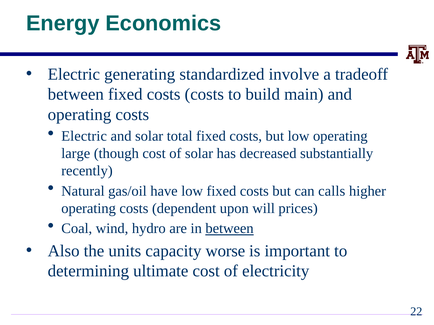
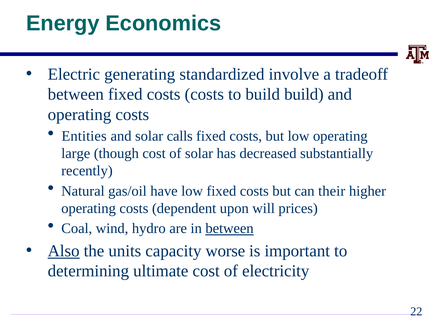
build main: main -> build (304, 95)
Electric: Electric -> Entities (84, 136)
total: total -> calls (180, 136)
calls: calls -> their (332, 191)
Also underline: none -> present (64, 251)
